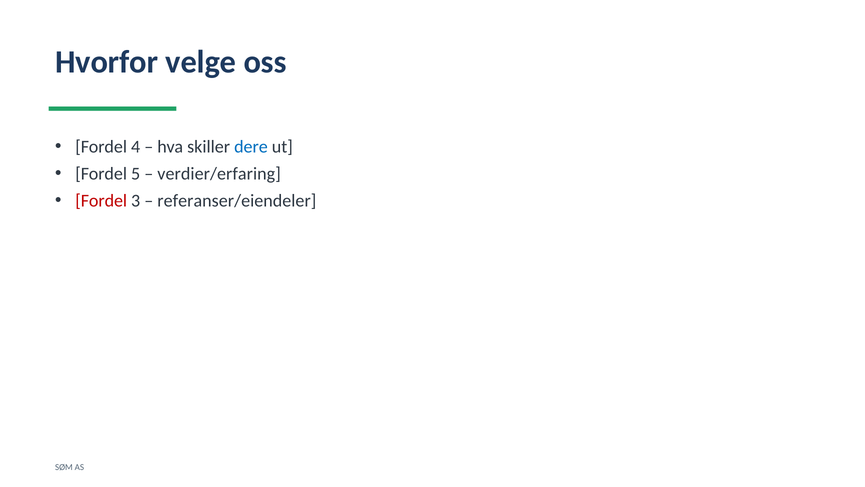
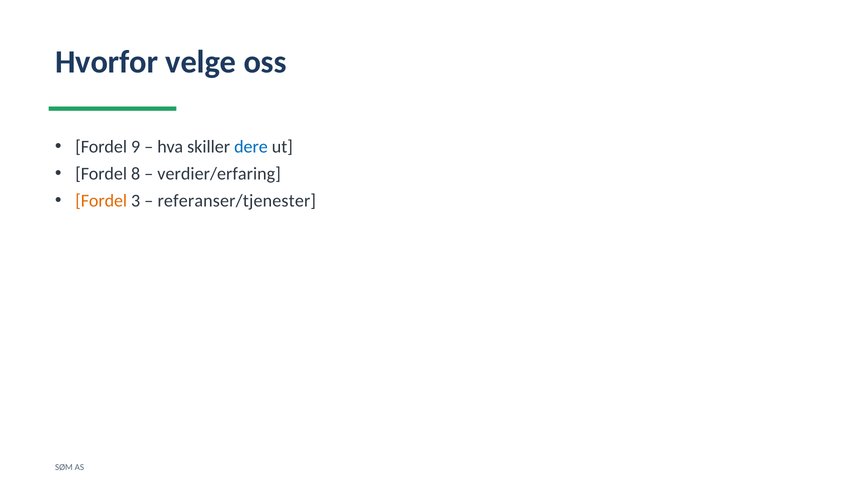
4: 4 -> 9 (136, 147)
5: 5 -> 8 (136, 174)
Fordel colour: red -> orange (101, 201)
referanser/eiendeler: referanser/eiendeler -> referanser/tjenester (237, 201)
